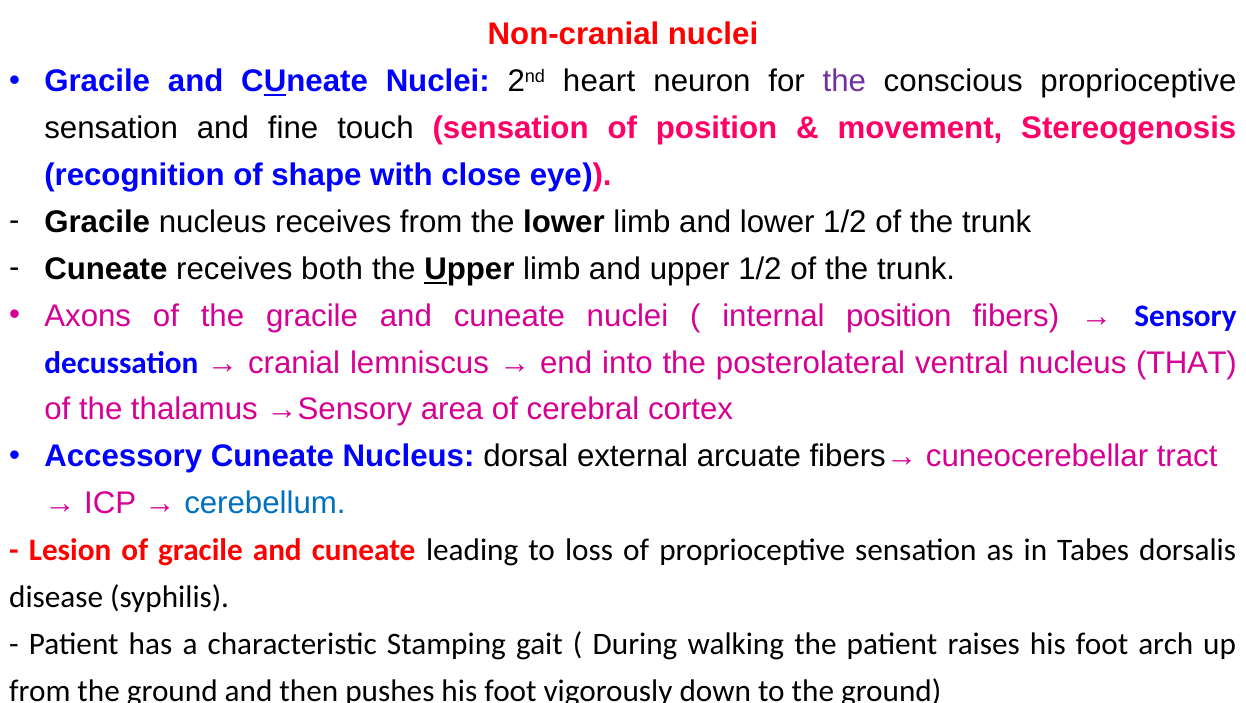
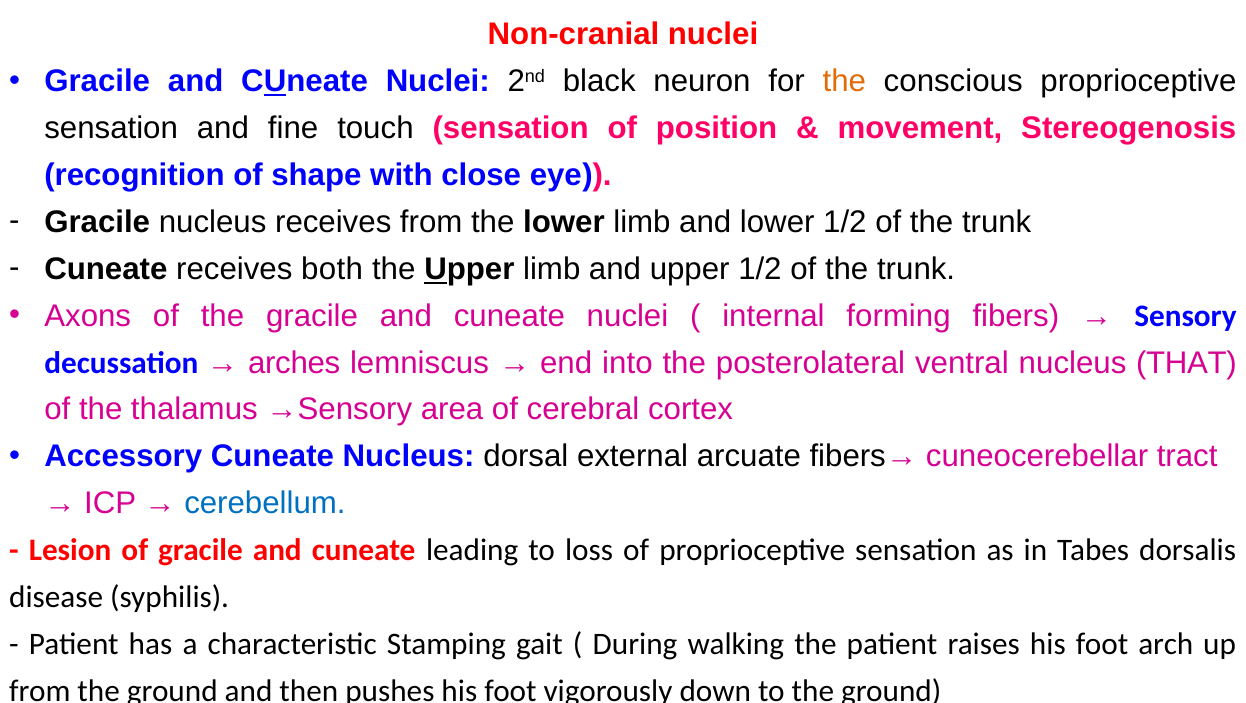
heart: heart -> black (599, 81)
the colour: purple -> orange (844, 81)
internal position: position -> forming (899, 316)
cranial: cranial -> arches (294, 362)
